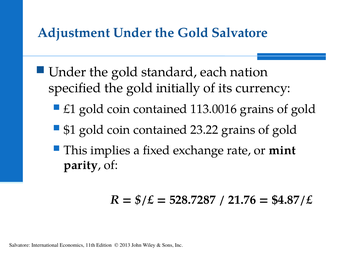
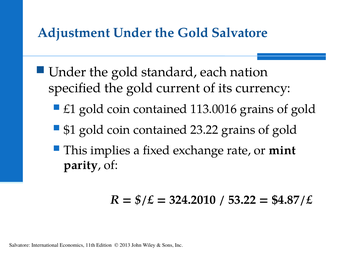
initially: initially -> current (178, 88)
528.7287: 528.7287 -> 324.2010 (192, 200)
21.76: 21.76 -> 53.22 (242, 200)
